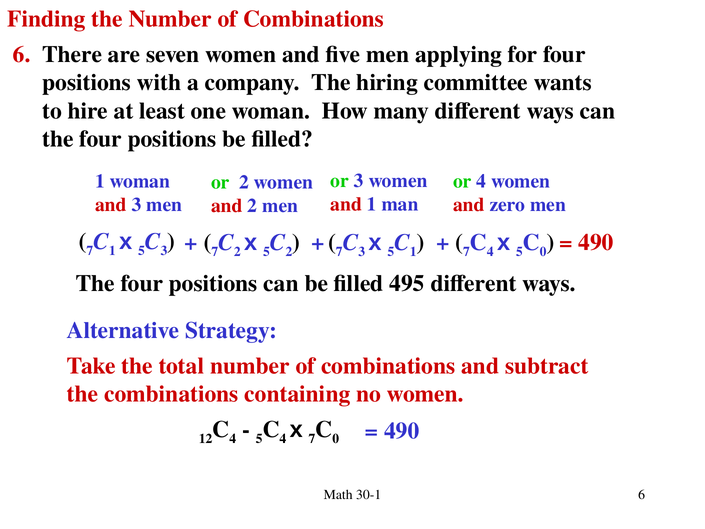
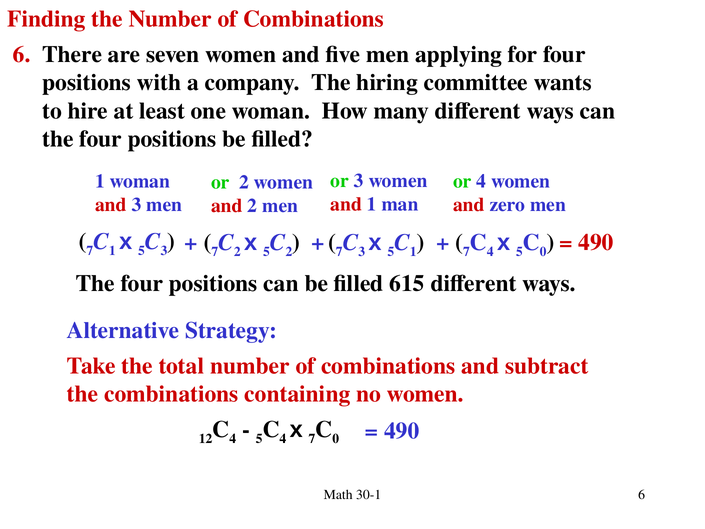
495: 495 -> 615 (407, 283)
